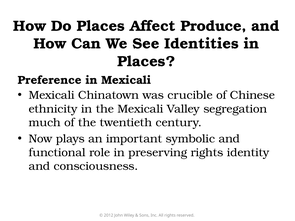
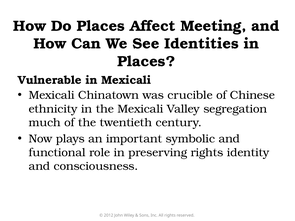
Produce: Produce -> Meeting (214, 26)
Preference: Preference -> Vulnerable (50, 80)
